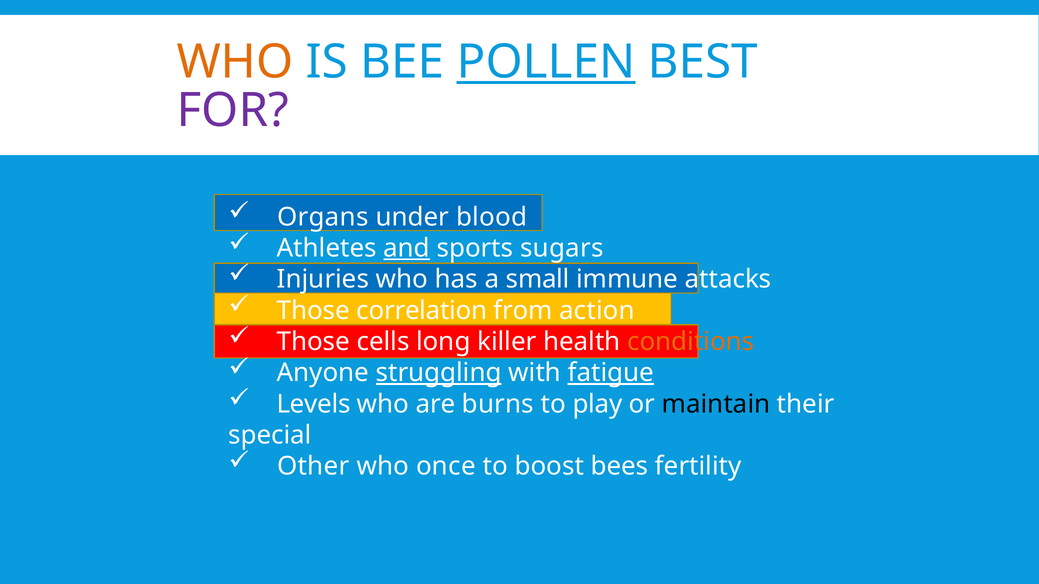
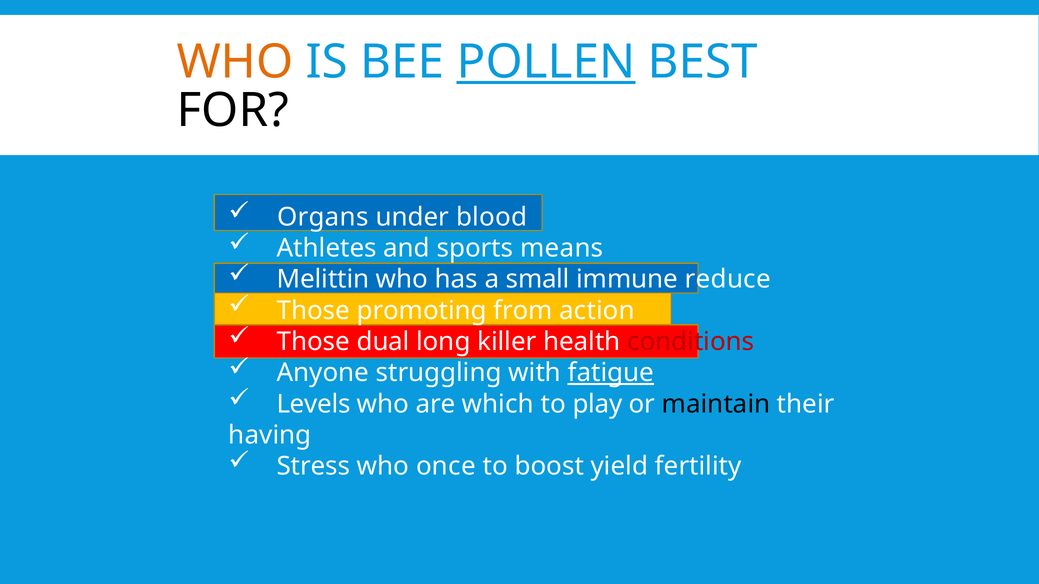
FOR colour: purple -> black (233, 111)
and underline: present -> none (407, 248)
sugars: sugars -> means (562, 248)
Injuries: Injuries -> Melittin (323, 280)
attacks: attacks -> reduce (728, 280)
correlation: correlation -> promoting (422, 311)
cells: cells -> dual (383, 342)
conditions colour: orange -> red (691, 342)
struggling underline: present -> none (439, 373)
burns: burns -> which (498, 404)
special: special -> having (270, 435)
Other: Other -> Stress (314, 467)
bees: bees -> yield (619, 467)
